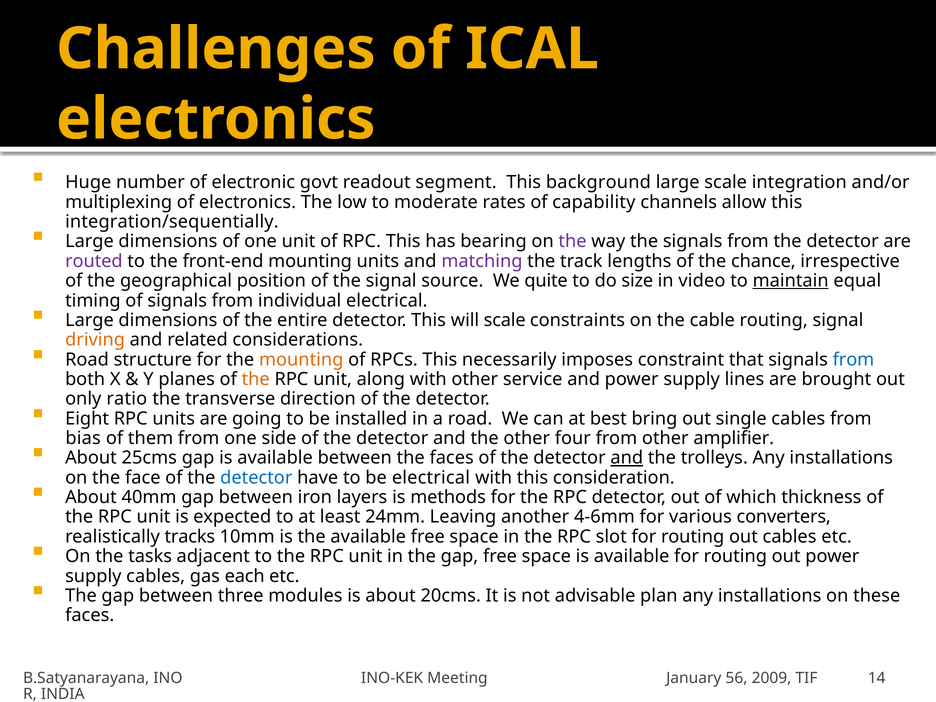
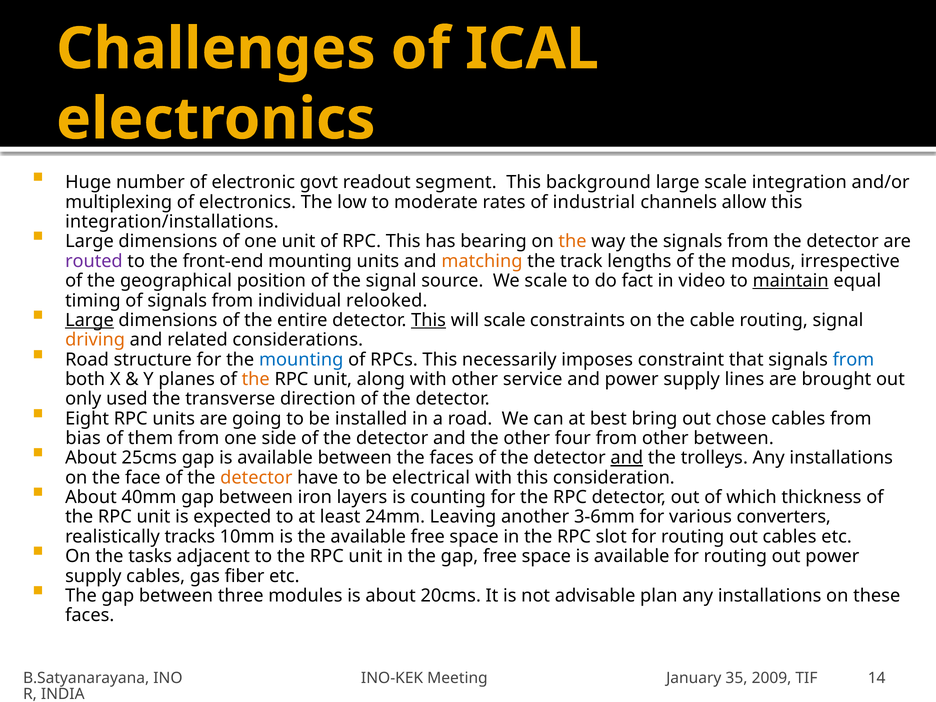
capability: capability -> industrial (594, 202)
integration/sequentially: integration/sequentially -> integration/installations (172, 222)
the colour: purple -> orange (573, 241)
matching colour: purple -> orange (482, 261)
chance: chance -> modus (763, 261)
We quite: quite -> scale (546, 281)
size: size -> fact (637, 281)
individual electrical: electrical -> relooked (387, 301)
Large underline: none -> present (89, 320)
This underline: none -> present (429, 320)
mounting colour: orange -> blue (301, 360)
ratio: ratio -> used (127, 399)
single: single -> chose (741, 419)
other amplifier: amplifier -> between (734, 438)
detector colour: blue -> orange (256, 478)
methods: methods -> counting (448, 497)
4-6mm: 4-6mm -> 3-6mm (604, 517)
each: each -> fiber (245, 576)
56: 56 -> 35 (737, 678)
